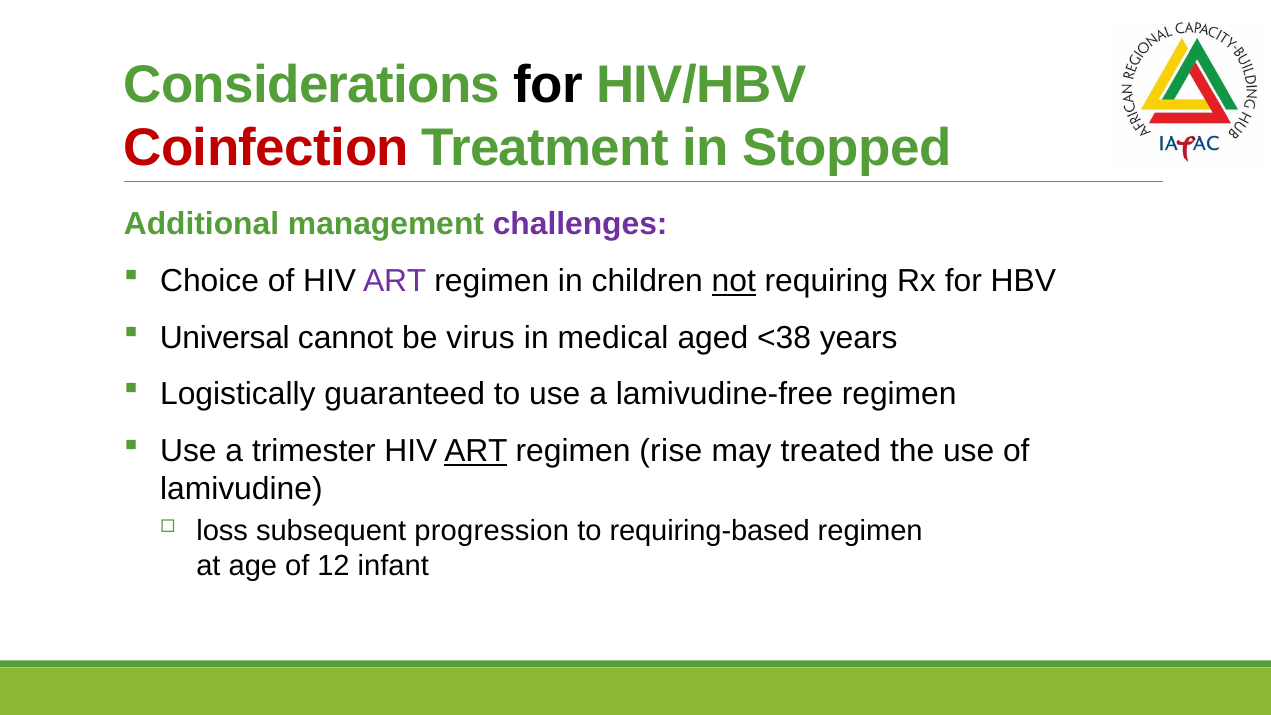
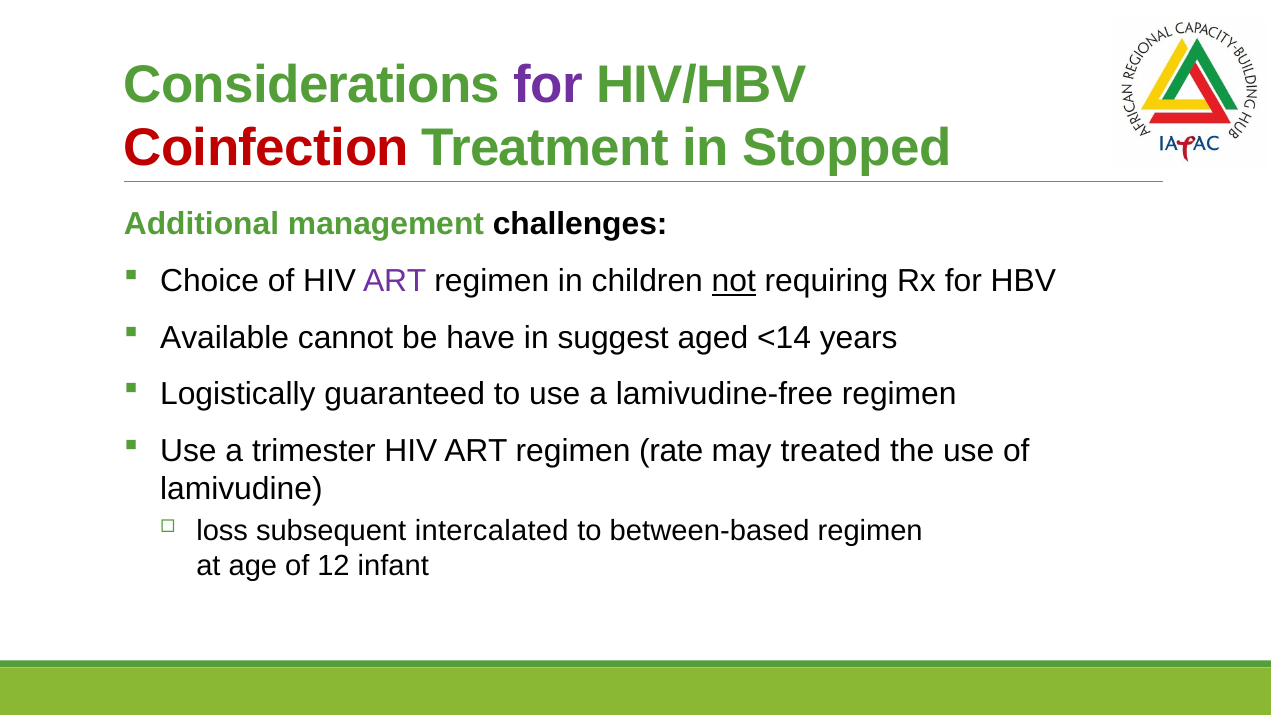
for colour: black -> purple (548, 85)
challenges colour: purple -> black (580, 224)
Universal: Universal -> Available (225, 338)
virus: virus -> have (481, 338)
medical: medical -> suggest (613, 338)
<38: <38 -> <14 (784, 338)
ART underline: present -> none (476, 451)
rise: rise -> rate (671, 451)
progression: progression -> intercalated (492, 531)
requiring-based: requiring-based -> between-based (710, 531)
